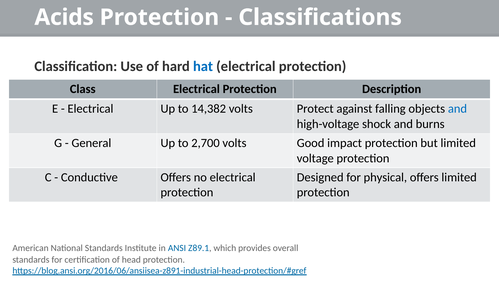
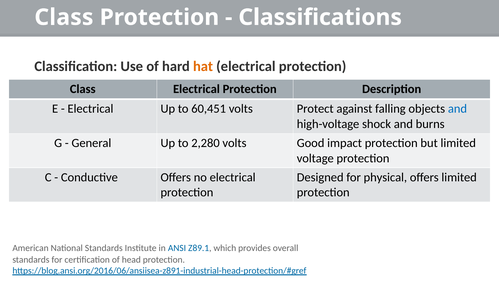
Acids: Acids -> Class (64, 17)
hat colour: blue -> orange (203, 66)
14,382: 14,382 -> 60,451 (209, 109)
2,700: 2,700 -> 2,280 (206, 143)
